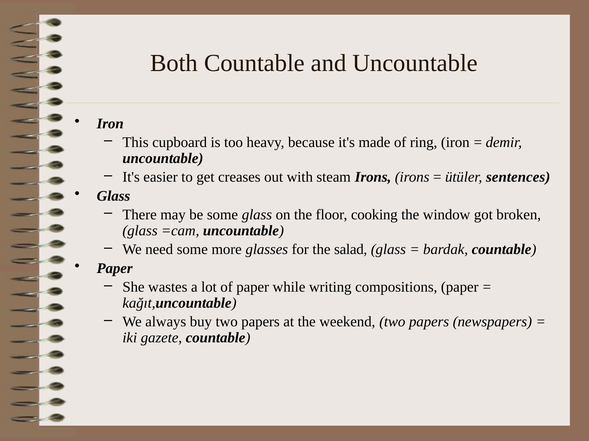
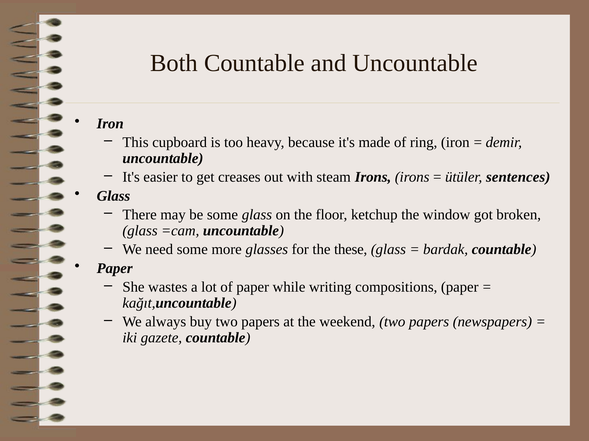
cooking: cooking -> ketchup (374, 215)
salad: salad -> these (351, 250)
